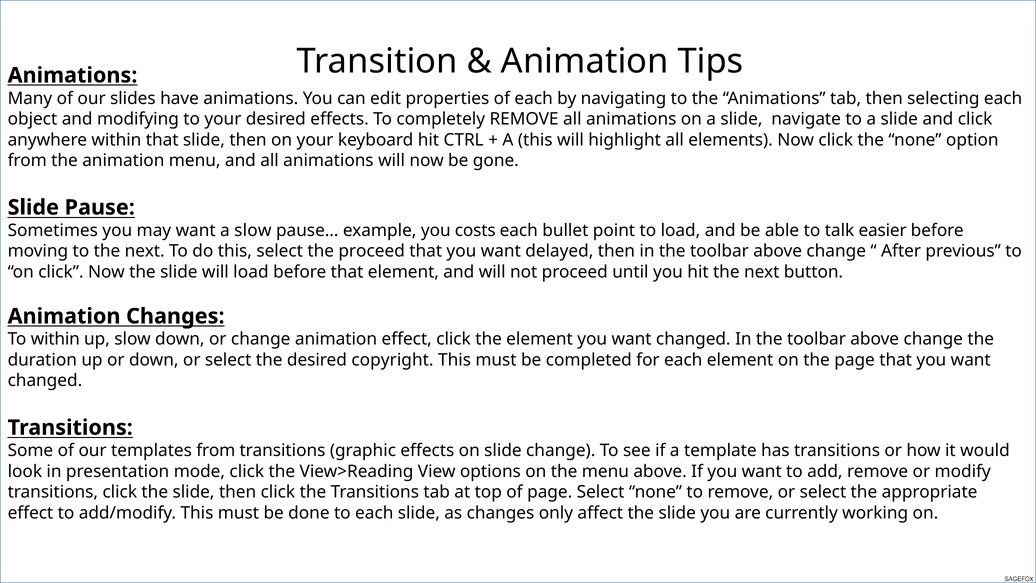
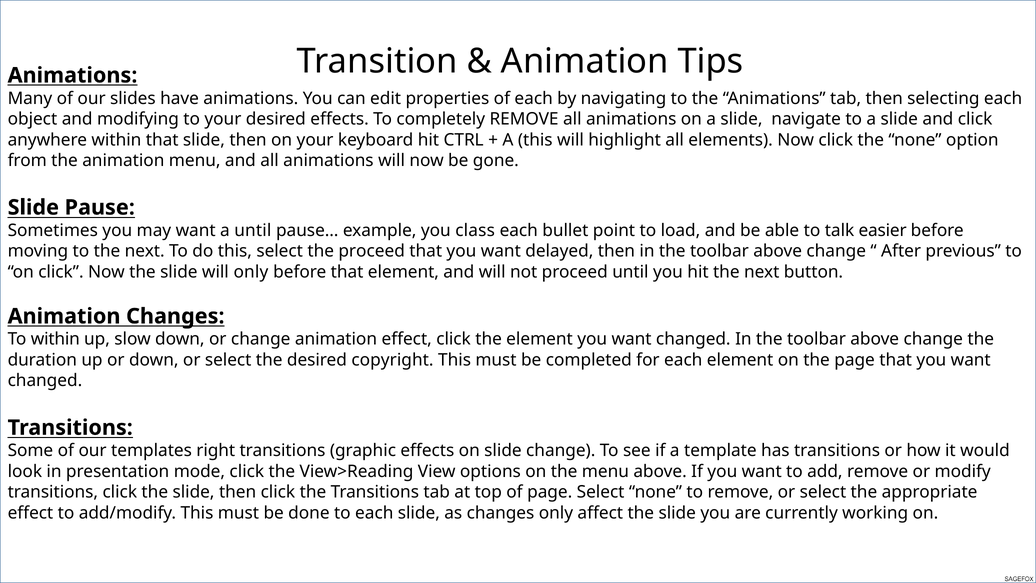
a slow: slow -> until (253, 230)
costs: costs -> class (475, 230)
will load: load -> only (251, 272)
templates from: from -> right (216, 450)
